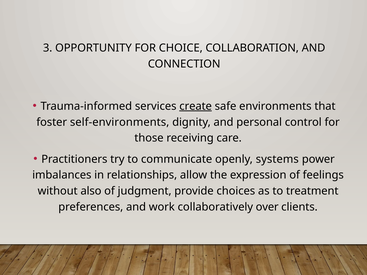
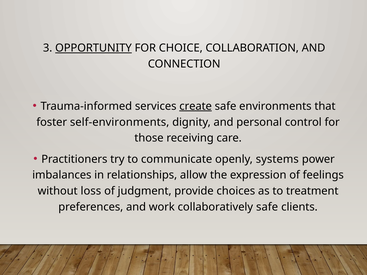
OPPORTUNITY underline: none -> present (93, 48)
also: also -> loss (91, 191)
collaboratively over: over -> safe (267, 207)
